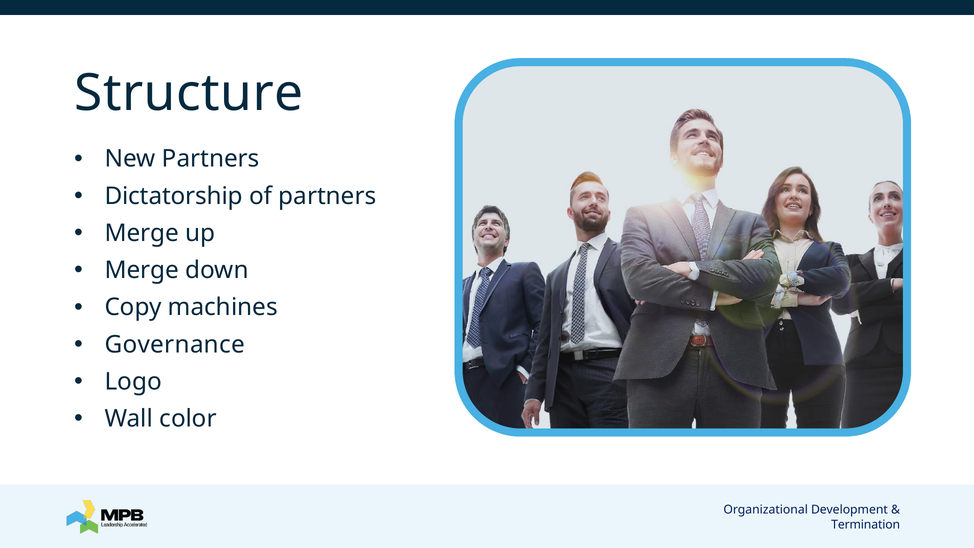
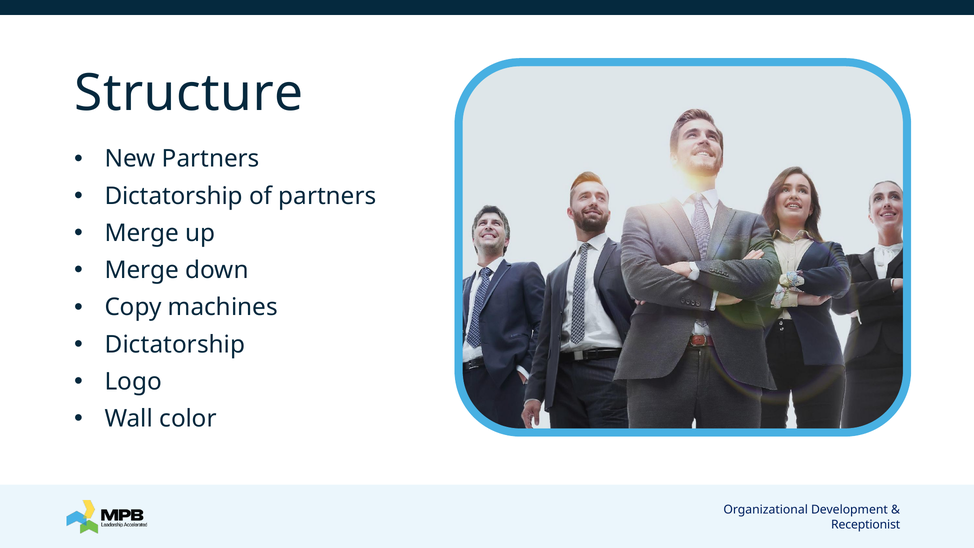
Governance: Governance -> Dictatorship (175, 344)
Termination: Termination -> Receptionist (866, 524)
